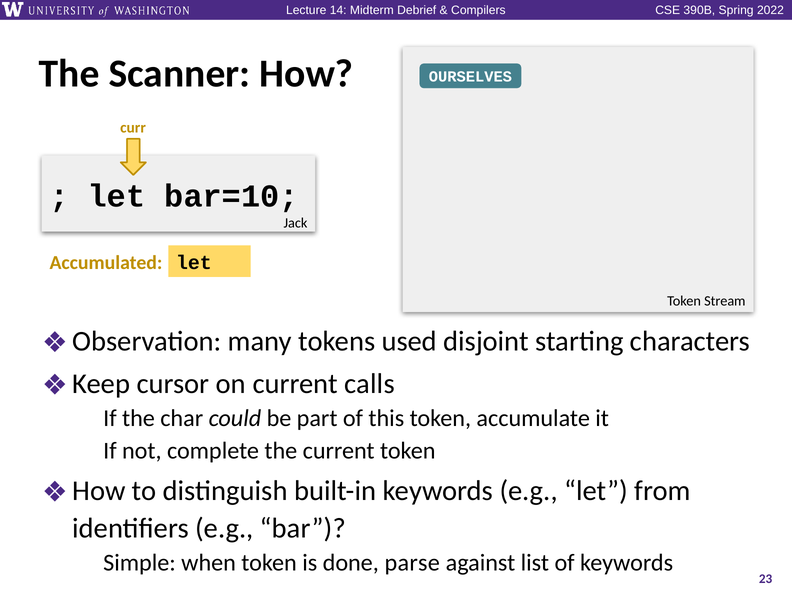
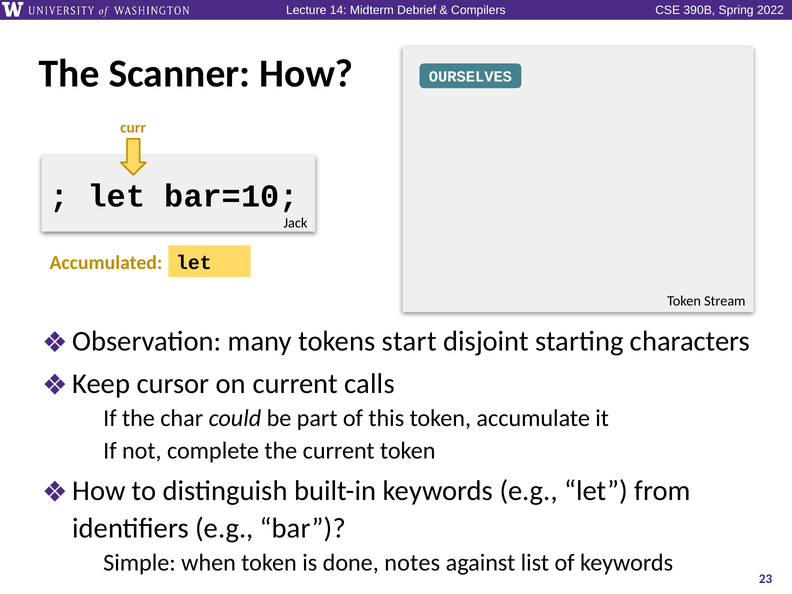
used: used -> start (409, 341)
parse: parse -> notes (412, 563)
